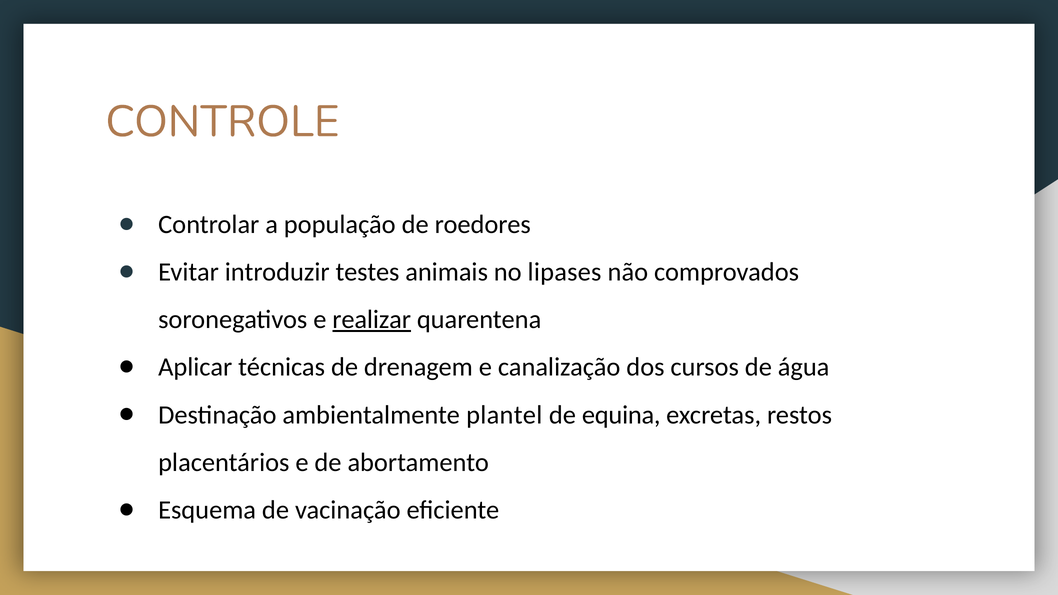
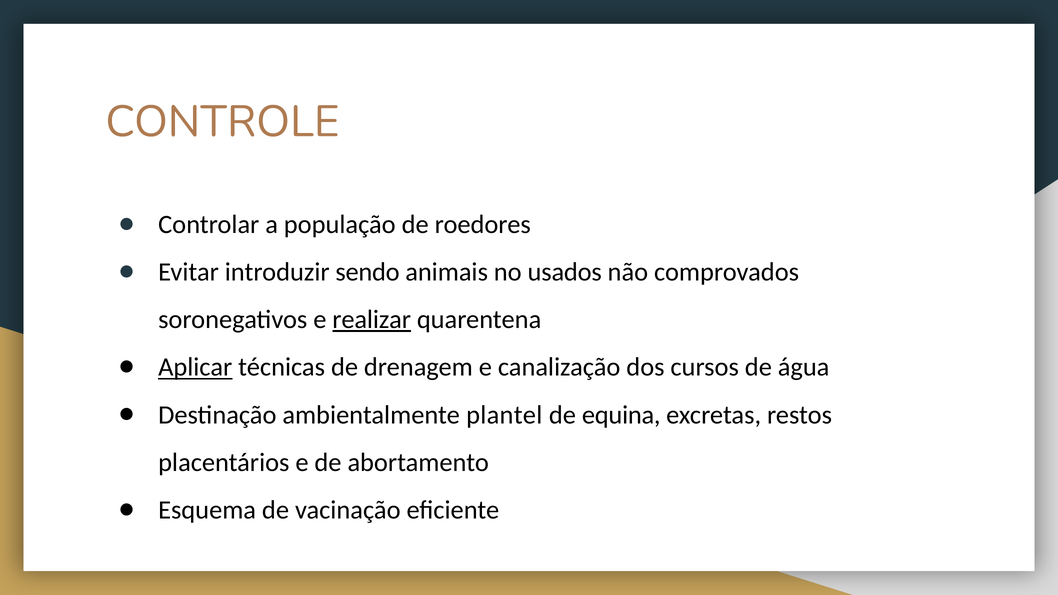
testes: testes -> sendo (368, 272)
lipases: lipases -> usados (565, 272)
Aplicar underline: none -> present (195, 367)
